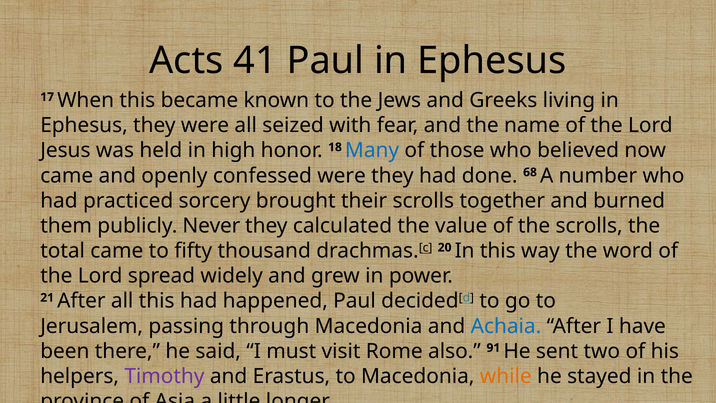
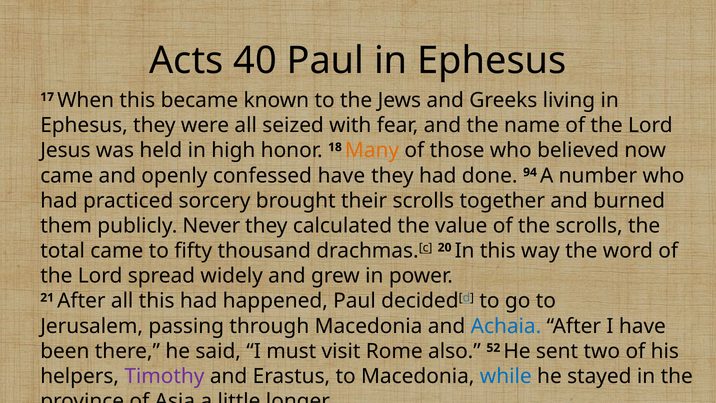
41: 41 -> 40 (255, 61)
Many colour: blue -> orange (372, 150)
confessed were: were -> have (341, 176)
68: 68 -> 94 (530, 172)
91: 91 -> 52 (493, 348)
while colour: orange -> blue (506, 376)
